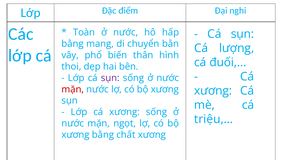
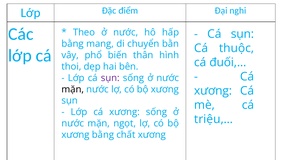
Toàn: Toàn -> Theo (84, 32)
lượng: lượng -> thuộc (237, 48)
mặn colour: red -> black (73, 89)
